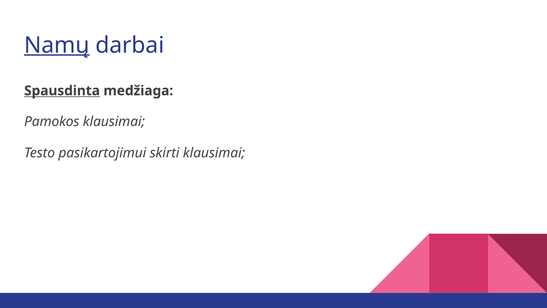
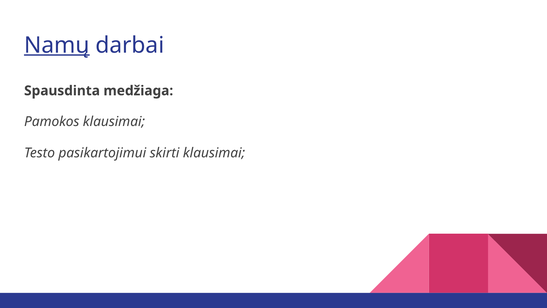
Spausdinta underline: present -> none (62, 91)
